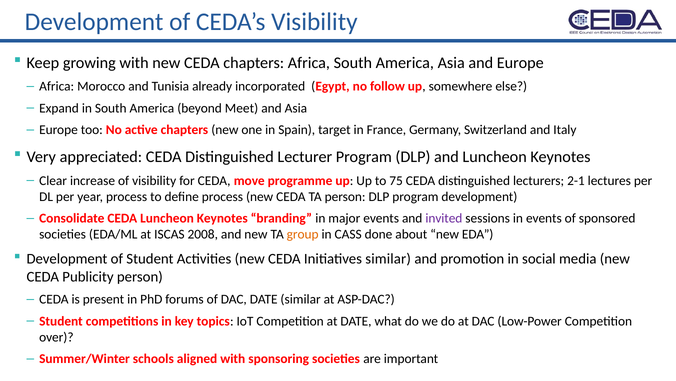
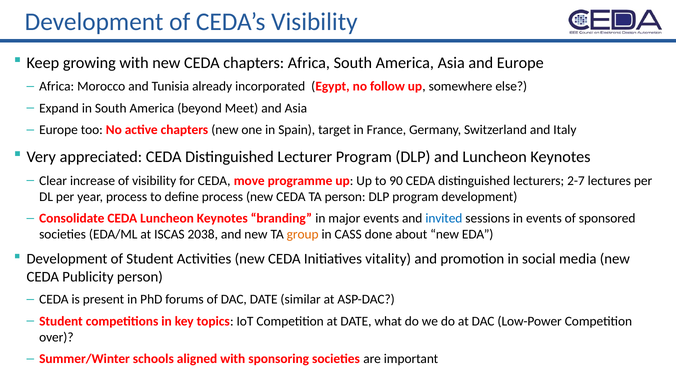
75: 75 -> 90 (396, 180)
2-1: 2-1 -> 2-7 (576, 180)
invited colour: purple -> blue (444, 218)
2008: 2008 -> 2038 (203, 234)
Initiatives similar: similar -> vitality (388, 259)
